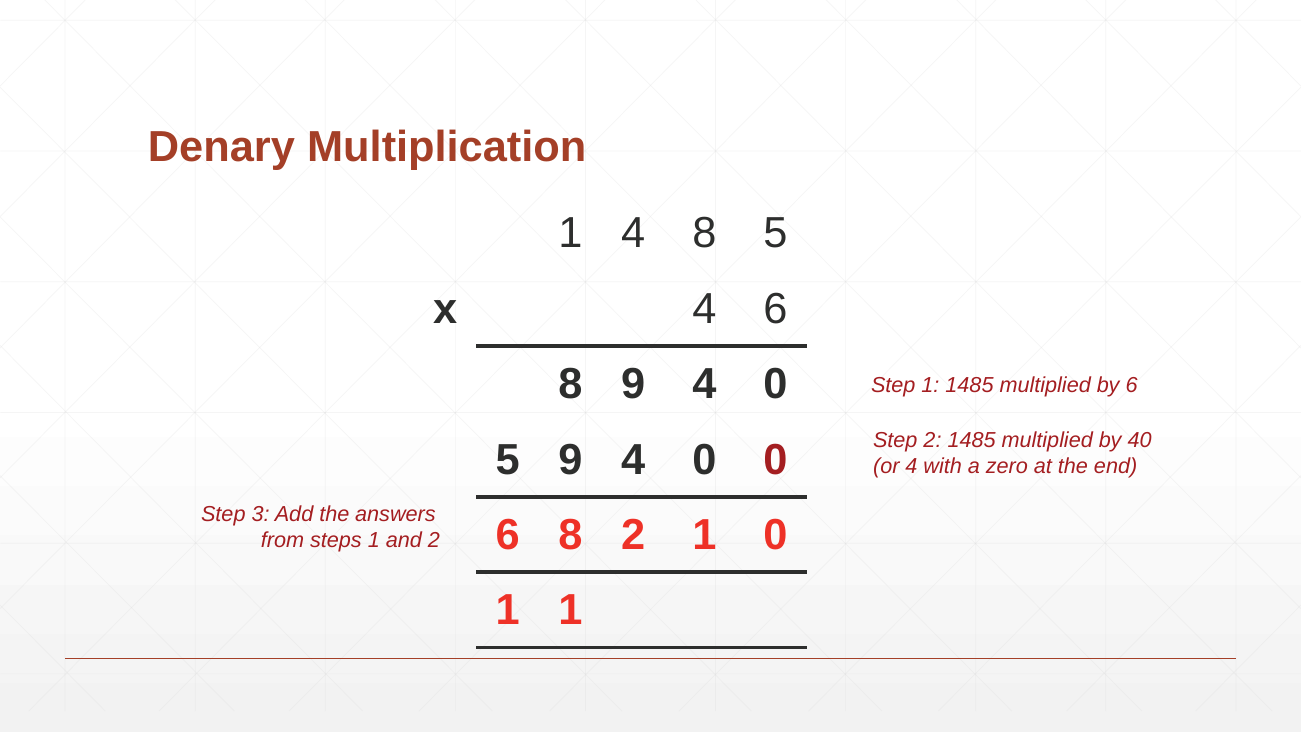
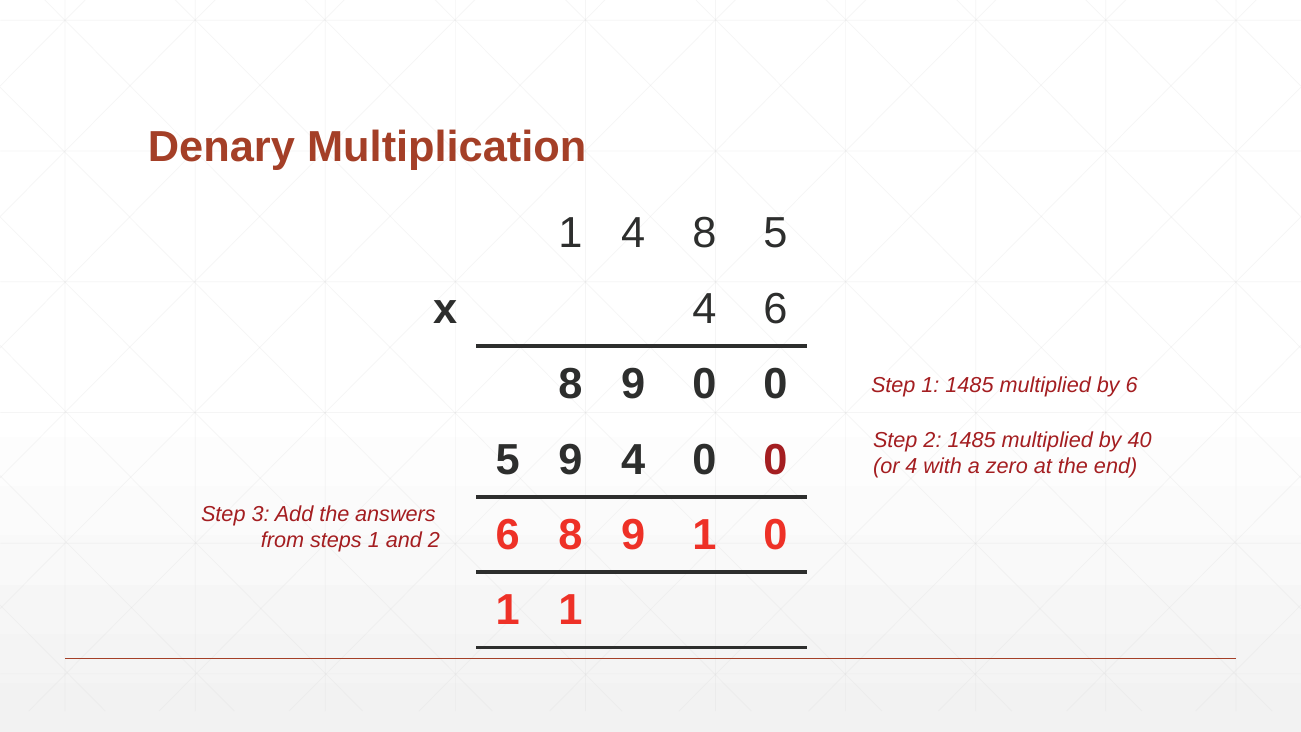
8 9 4: 4 -> 0 (704, 384)
2: 2 -> 9 (633, 535)
